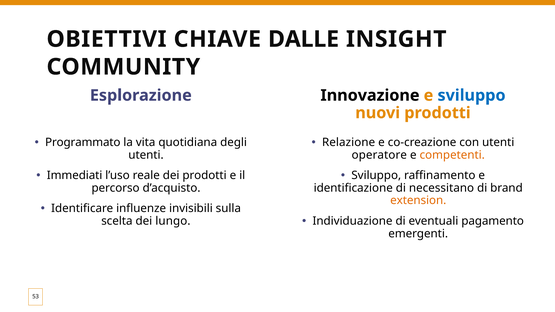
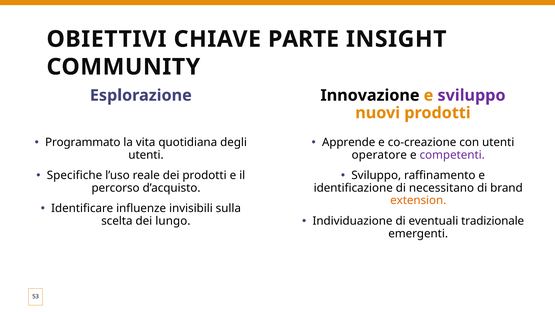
DALLE: DALLE -> PARTE (304, 39)
sviluppo colour: blue -> purple (472, 95)
Relazione: Relazione -> Apprende (349, 142)
competenti colour: orange -> purple (452, 155)
Immediati: Immediati -> Specifiche (75, 176)
pagamento: pagamento -> tradizionale (493, 221)
